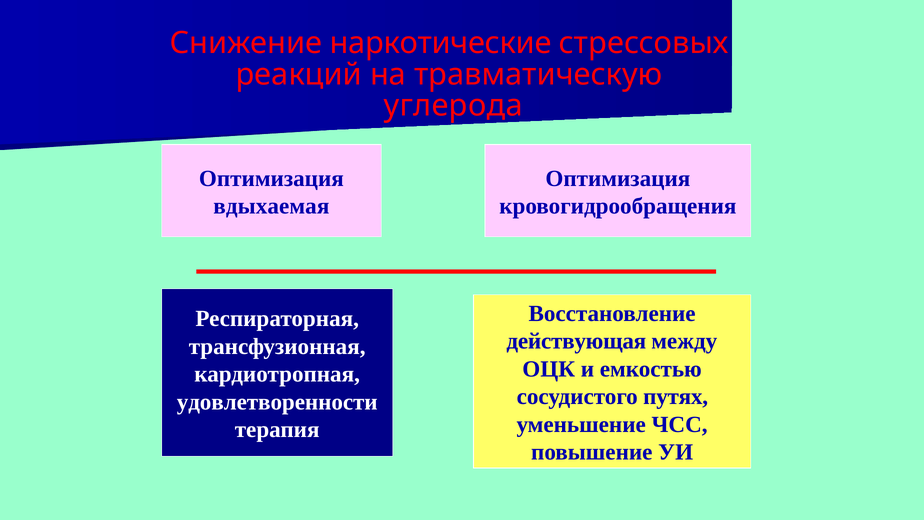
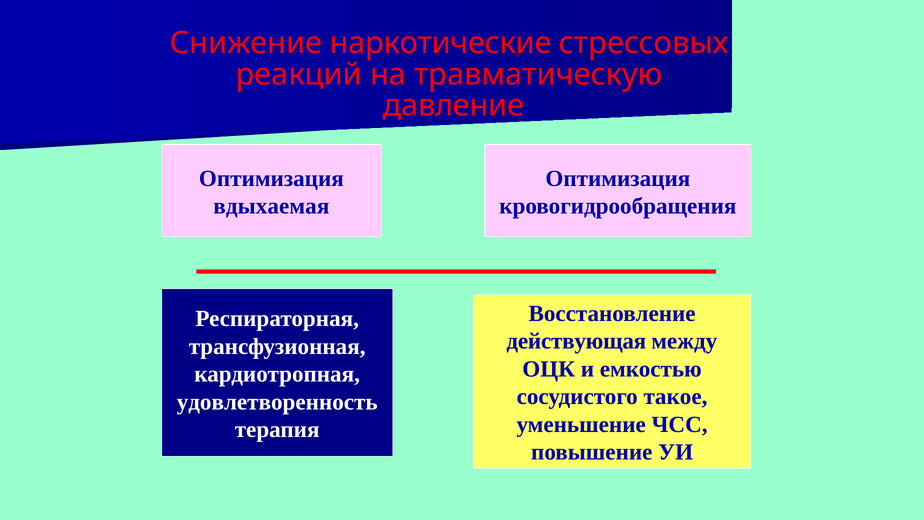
углерода: углерода -> давление (453, 106)
путях: путях -> такое (676, 397)
удовлетворенности: удовлетворенности -> удовлетворенность (277, 402)
